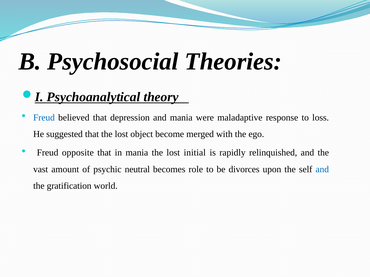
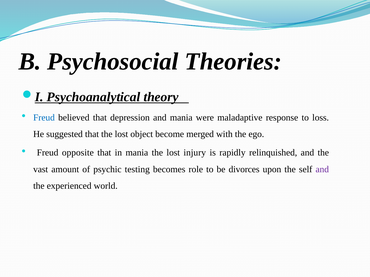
initial: initial -> injury (195, 153)
neutral: neutral -> testing (137, 170)
and colour: blue -> purple (322, 170)
gratification: gratification -> experienced (69, 186)
